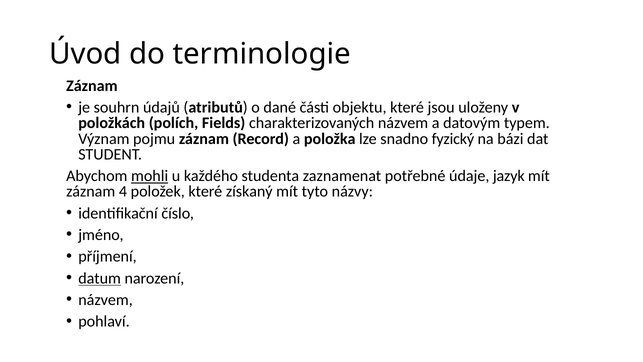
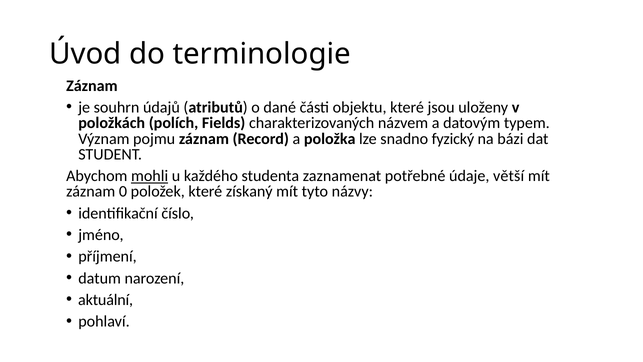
jazyk: jazyk -> větší (509, 176)
4: 4 -> 0 (123, 192)
datum underline: present -> none (100, 278)
názvem: názvem -> aktuální (106, 300)
